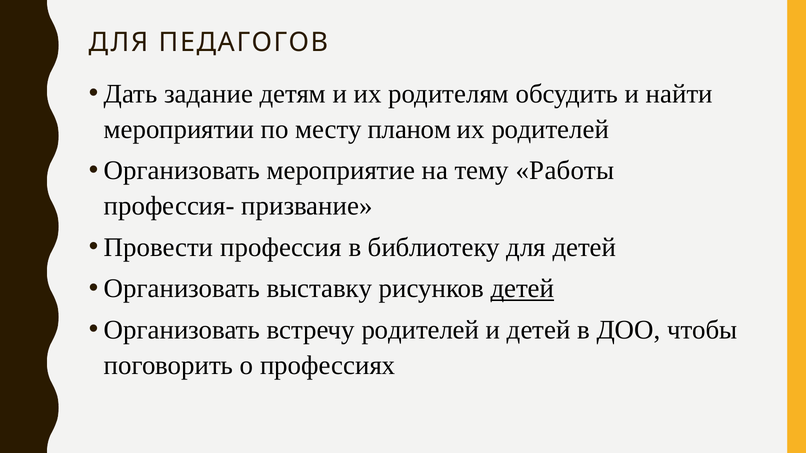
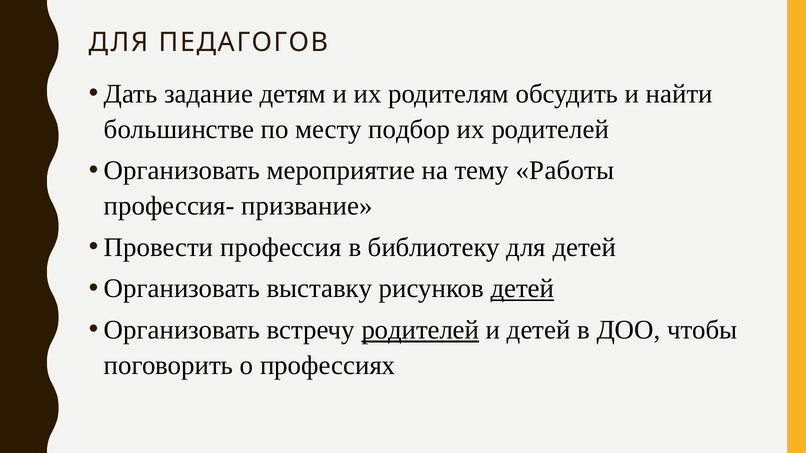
мероприятии: мероприятии -> большинстве (179, 129)
планом: планом -> подбор (409, 129)
родителей underline: none -> present (420, 330)
